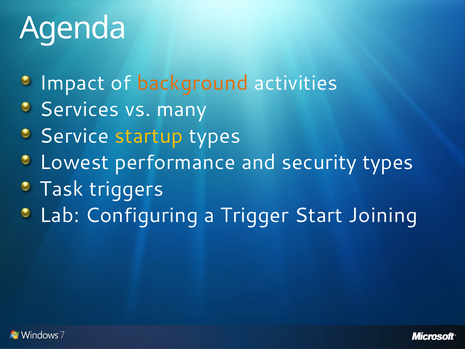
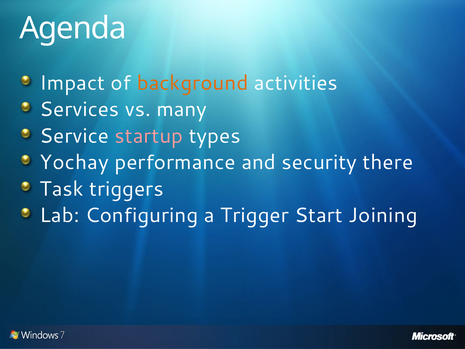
startup colour: yellow -> pink (149, 136)
Lowest: Lowest -> Yochay (74, 162)
security types: types -> there (388, 162)
